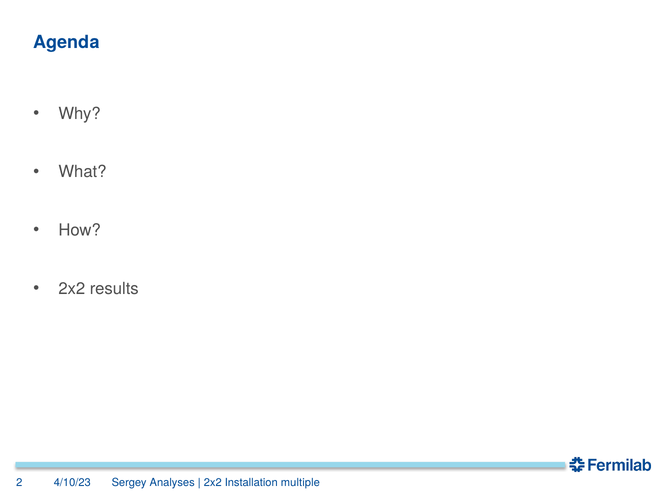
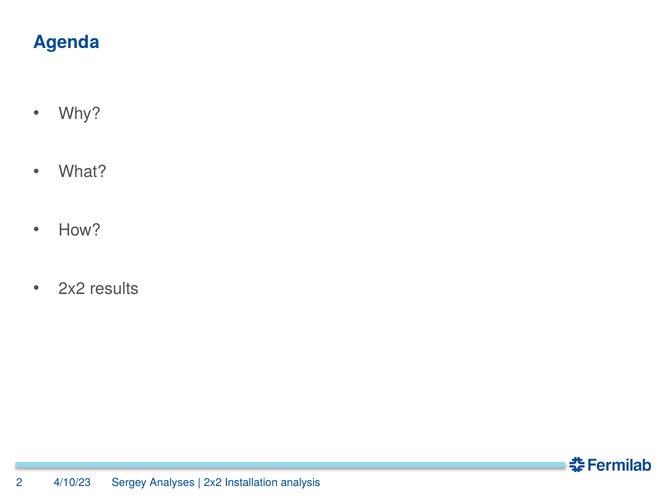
multiple: multiple -> analysis (300, 482)
